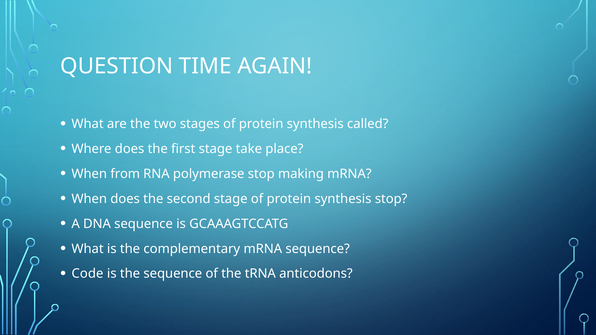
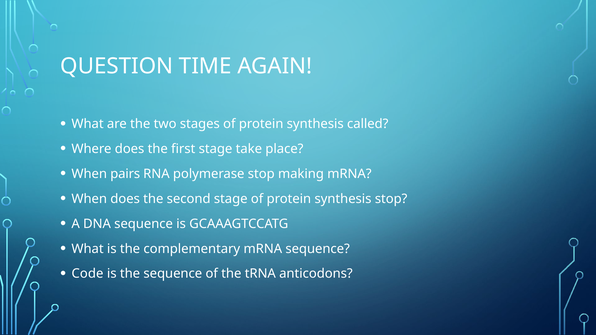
from: from -> pairs (125, 174)
